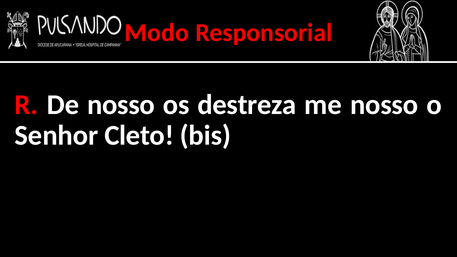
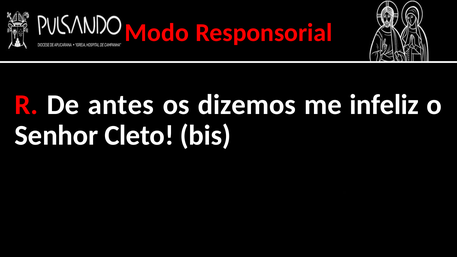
De nosso: nosso -> antes (121, 105)
destreza: destreza -> dizemos (247, 105)
me nosso: nosso -> infeliz (384, 105)
